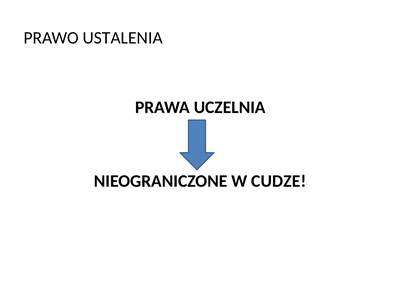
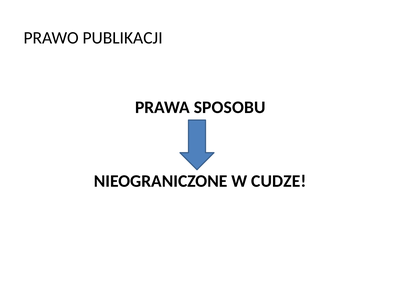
USTALENIA: USTALENIA -> PUBLIKACJI (123, 38)
UCZELNIA: UCZELNIA -> SPOSOBU (230, 107)
